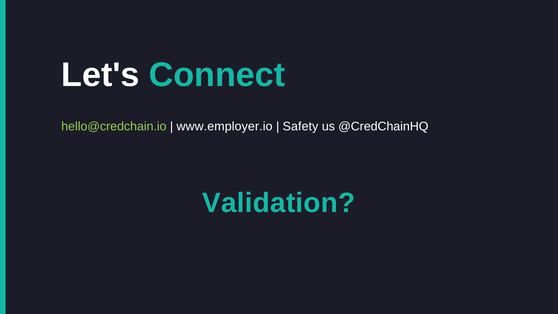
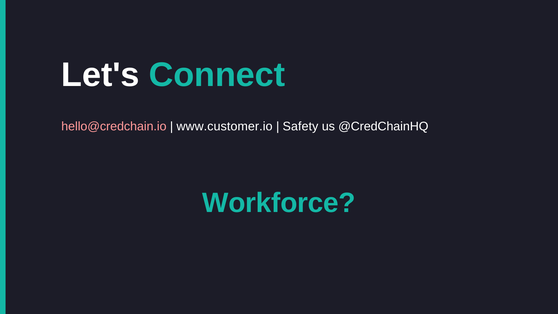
hello@credchain.io colour: light green -> pink (114, 126)
www.employer.io: www.employer.io -> www.customer.io (225, 126)
Validation: Validation -> Workforce (279, 203)
